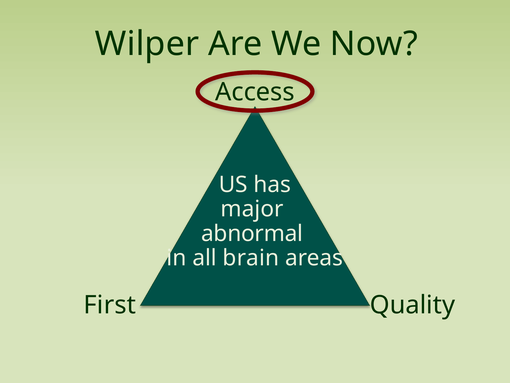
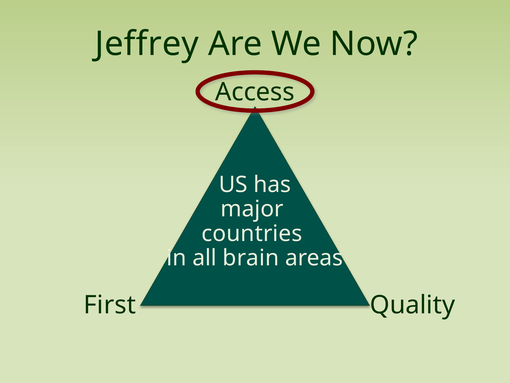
Wilper: Wilper -> Jeffrey (147, 44)
abnormal: abnormal -> countries (252, 233)
